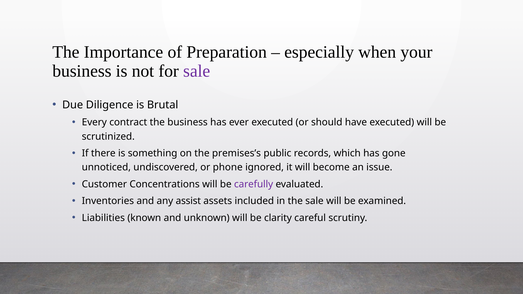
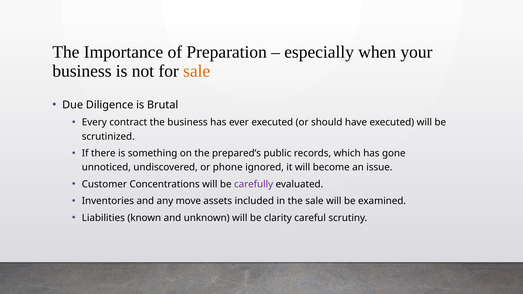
sale colour: purple -> orange (197, 71)
premises’s: premises’s -> prepared’s (237, 153)
assist: assist -> move (188, 201)
